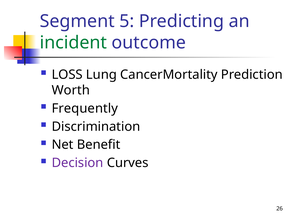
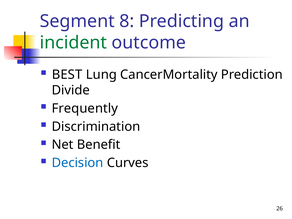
5: 5 -> 8 (127, 21)
LOSS: LOSS -> BEST (67, 75)
Worth: Worth -> Divide (71, 90)
Decision colour: purple -> blue (78, 163)
